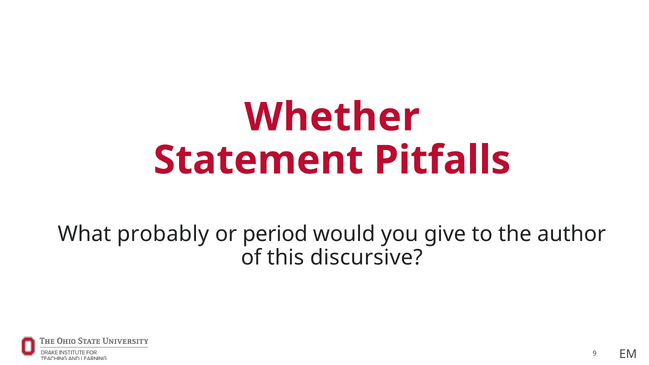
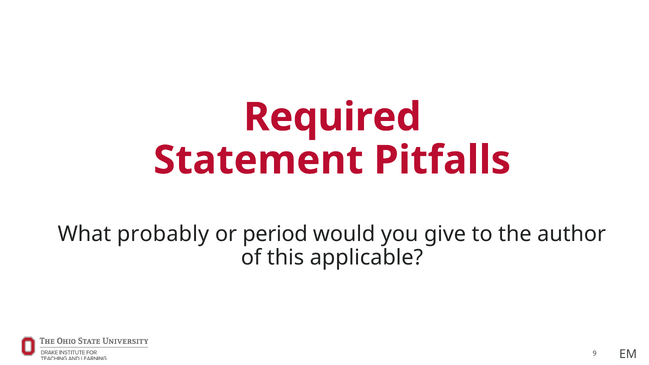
Whether: Whether -> Required (332, 117)
discursive: discursive -> applicable (366, 258)
